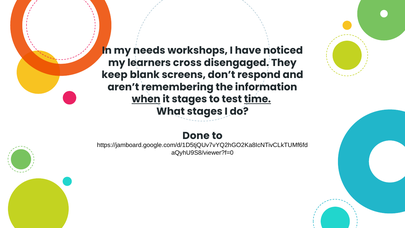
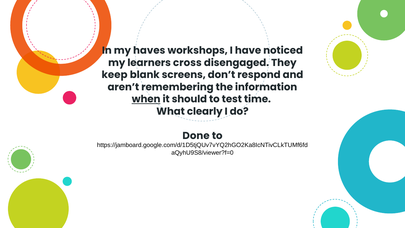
needs: needs -> haves (149, 51)
it stages: stages -> should (189, 99)
time underline: present -> none (257, 99)
What stages: stages -> clearly (205, 111)
